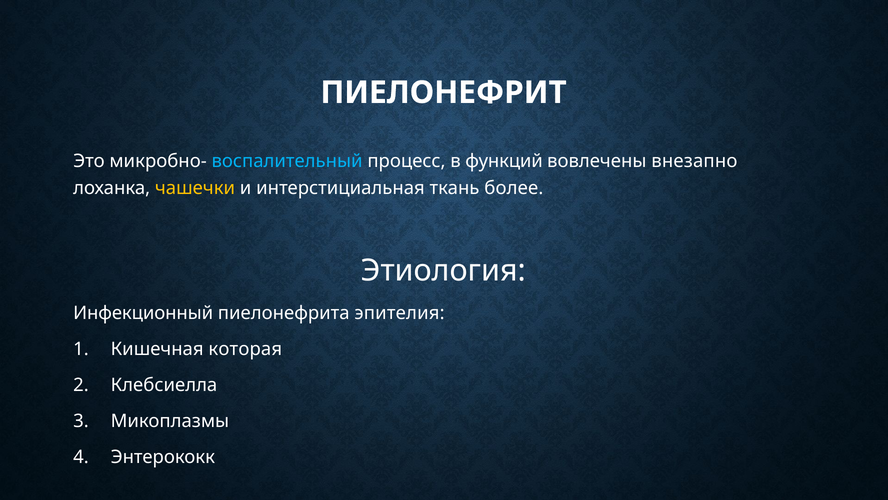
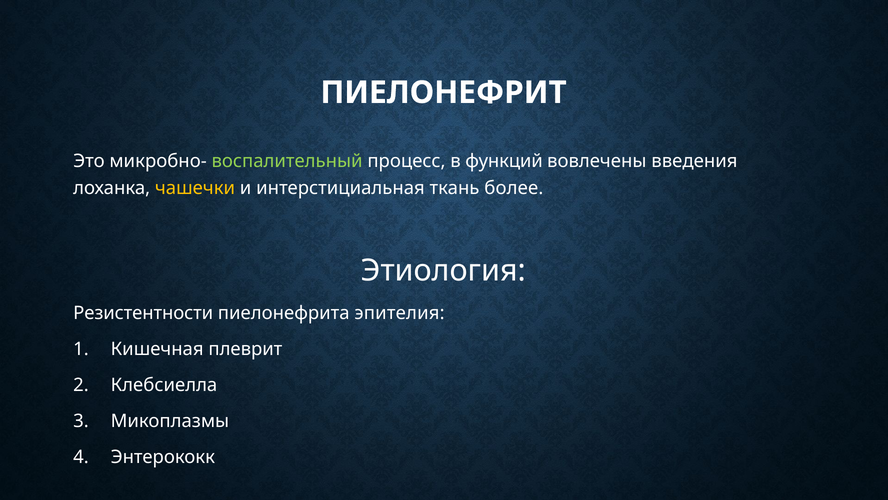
воспалительный colour: light blue -> light green (287, 161)
внезапно: внезапно -> введения (694, 161)
Инфекционный: Инфекционный -> Резистентности (143, 313)
которая: которая -> плеврит (245, 349)
